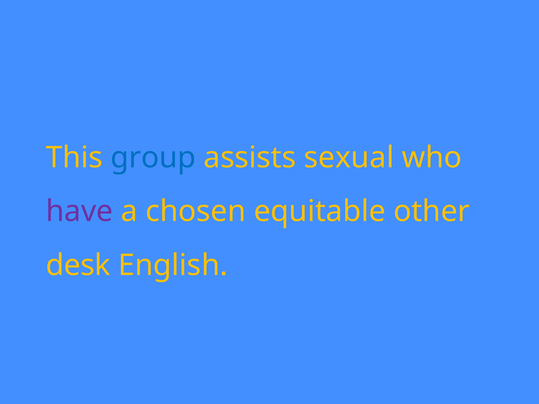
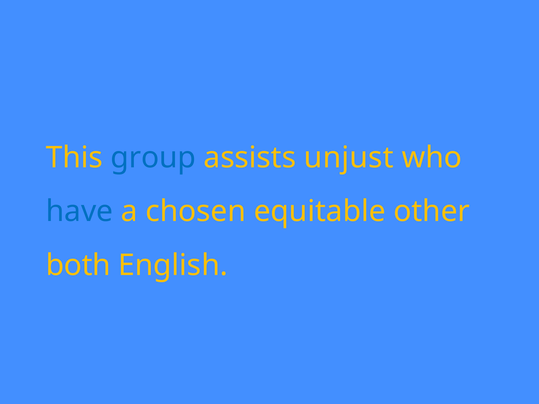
sexual: sexual -> unjust (349, 158)
have colour: purple -> blue (79, 211)
desk: desk -> both (78, 265)
